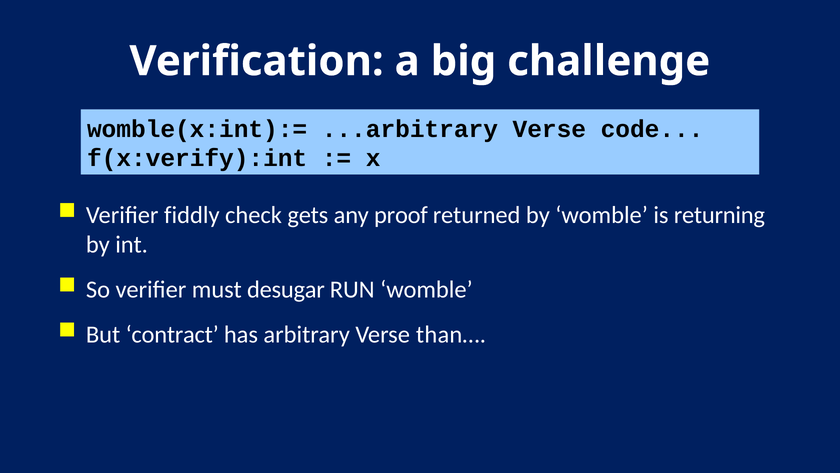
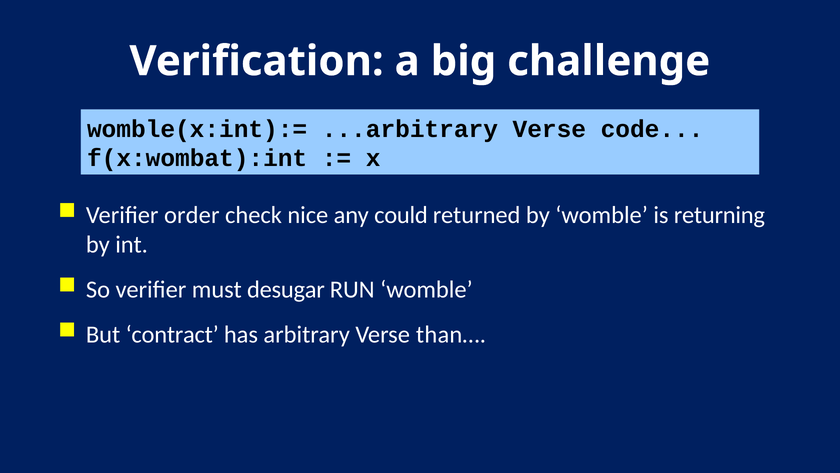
f(x:verify):int: f(x:verify):int -> f(x:wombat):int (197, 158)
fiddly: fiddly -> order (192, 215)
gets: gets -> nice (308, 215)
proof: proof -> could (401, 215)
